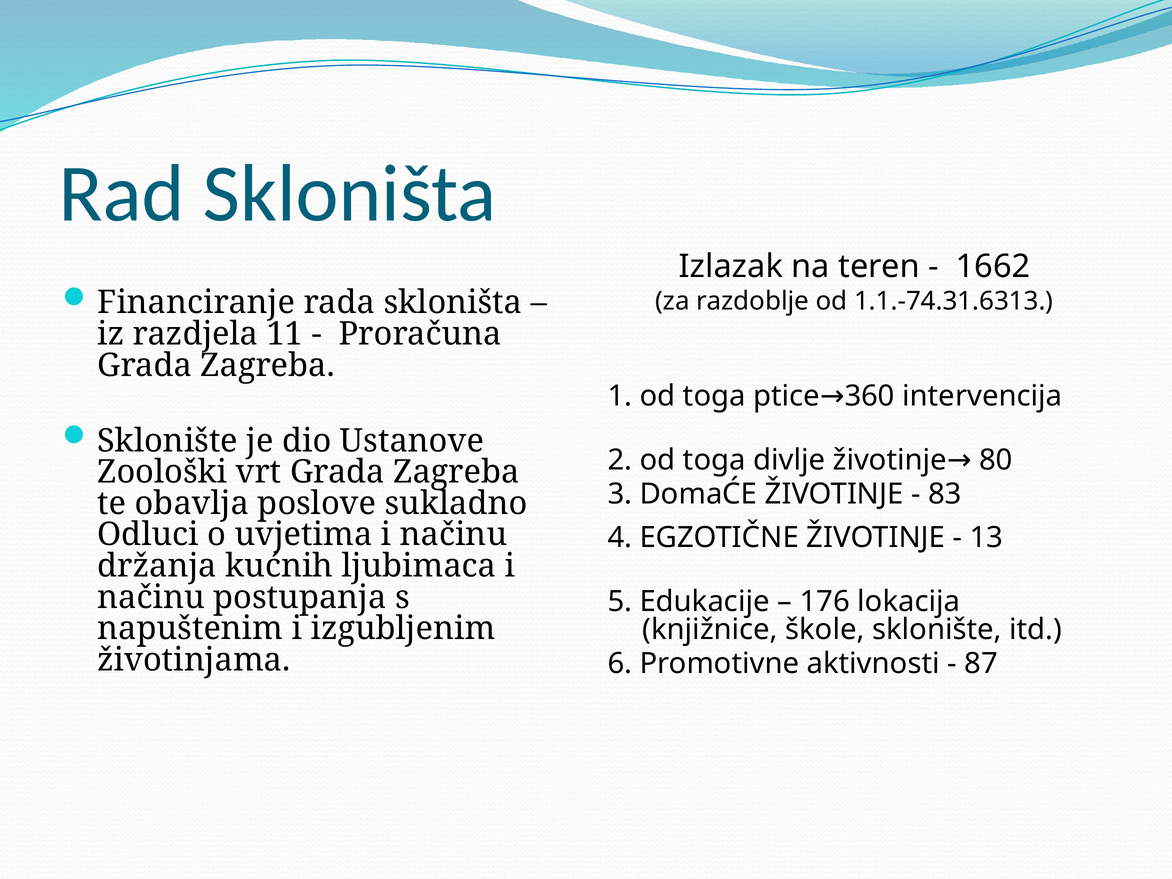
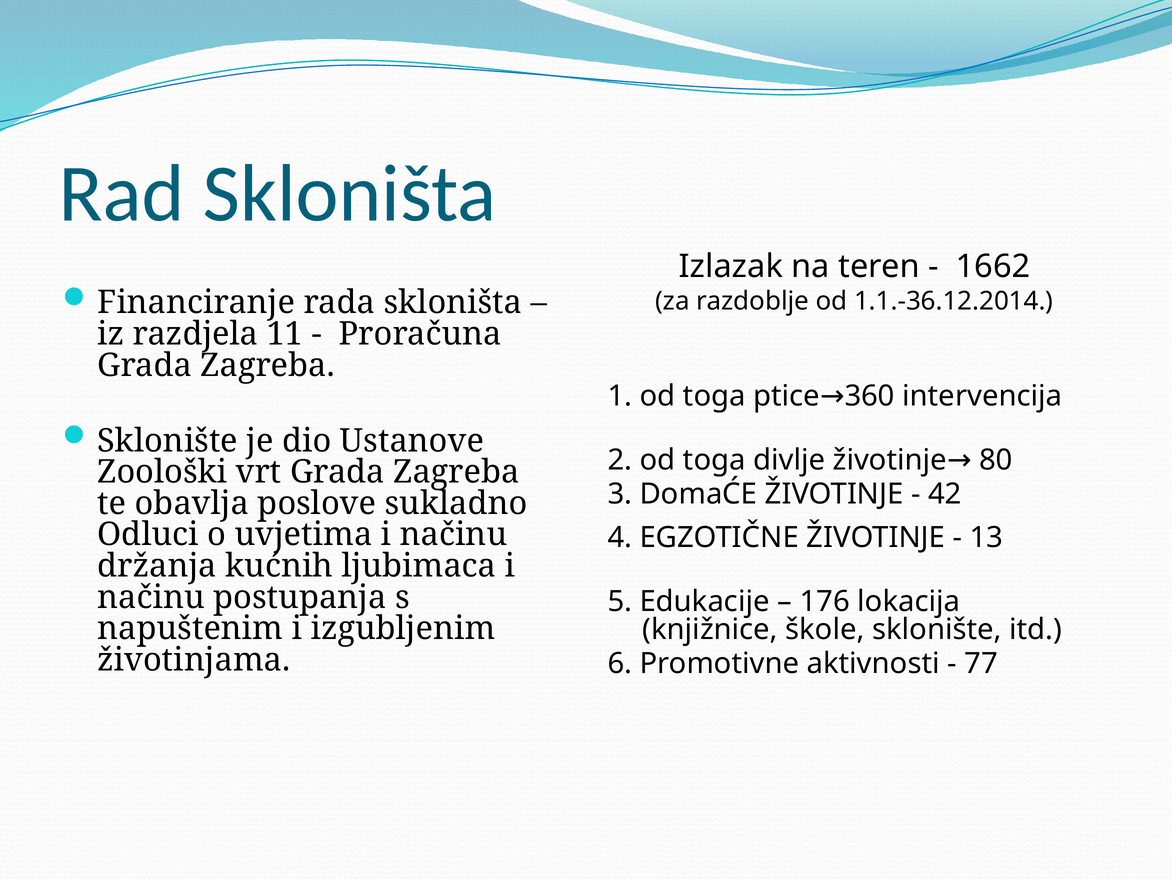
1.1.-74.31.6313: 1.1.-74.31.6313 -> 1.1.-36.12.2014 (954, 301)
83: 83 -> 42 (945, 494)
87: 87 -> 77 (981, 664)
